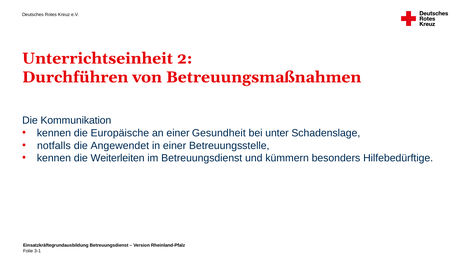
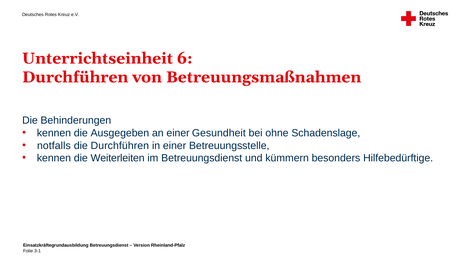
2: 2 -> 6 (185, 58)
Kommunikation: Kommunikation -> Behinderungen (76, 121)
Europäische: Europäische -> Ausgegeben (120, 133)
unter: unter -> ohne (277, 133)
die Angewendet: Angewendet -> Durchführen (120, 146)
